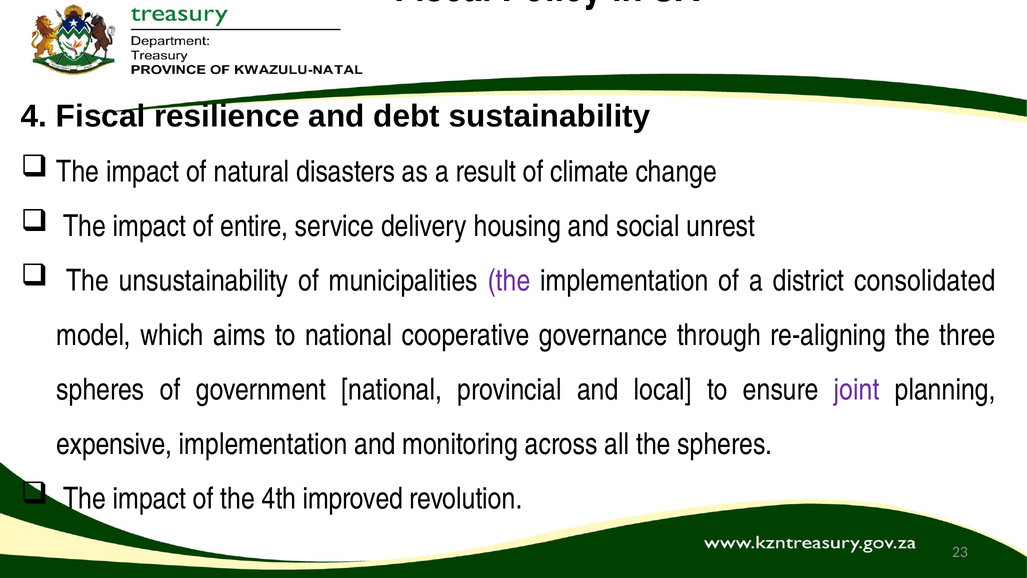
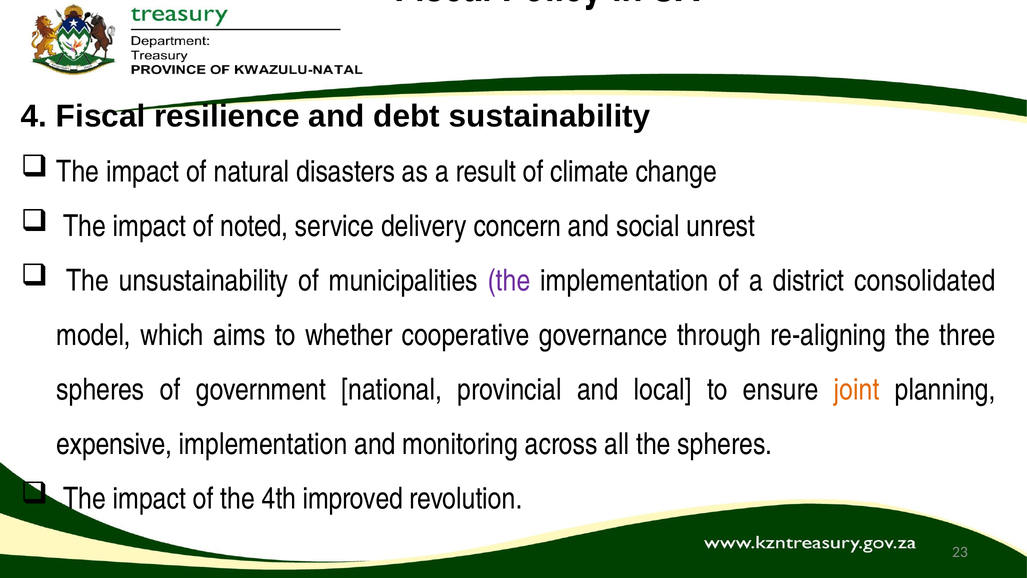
entire: entire -> noted (254, 226)
housing: housing -> concern (517, 226)
to national: national -> whether (349, 335)
joint colour: purple -> orange (857, 389)
